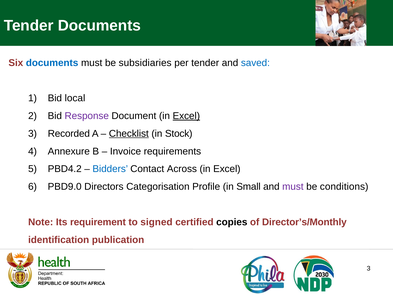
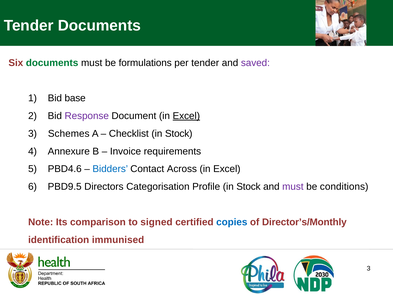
documents colour: blue -> green (52, 63)
subsidiaries: subsidiaries -> formulations (145, 63)
saved colour: blue -> purple (255, 63)
local: local -> base (75, 98)
Recorded: Recorded -> Schemes (69, 133)
Checklist underline: present -> none (129, 133)
PBD4.2: PBD4.2 -> PBD4.6 (65, 169)
PBD9.0: PBD9.0 -> PBD9.5 (65, 187)
Profile in Small: Small -> Stock (249, 187)
requirement: requirement -> comparison (98, 222)
copies colour: black -> blue (232, 222)
publication: publication -> immunised (118, 240)
